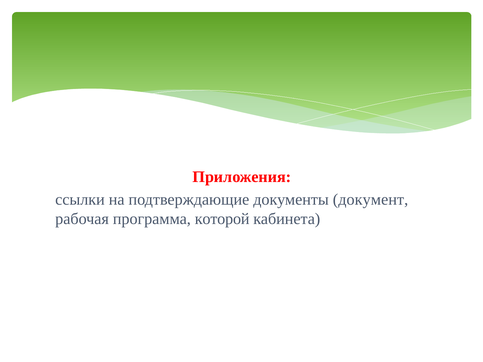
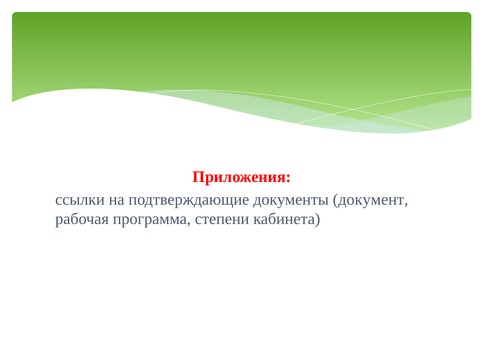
которой: которой -> степени (222, 219)
